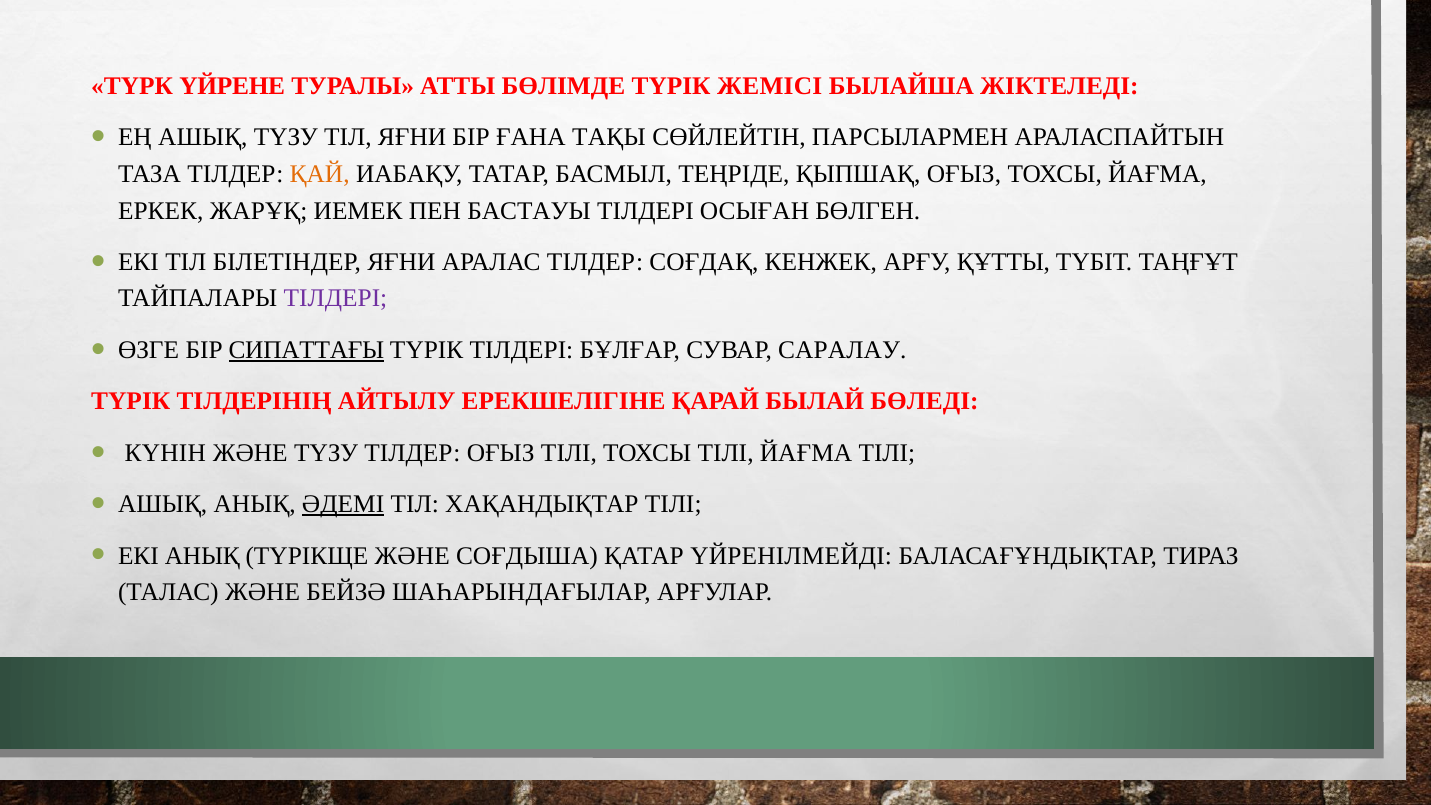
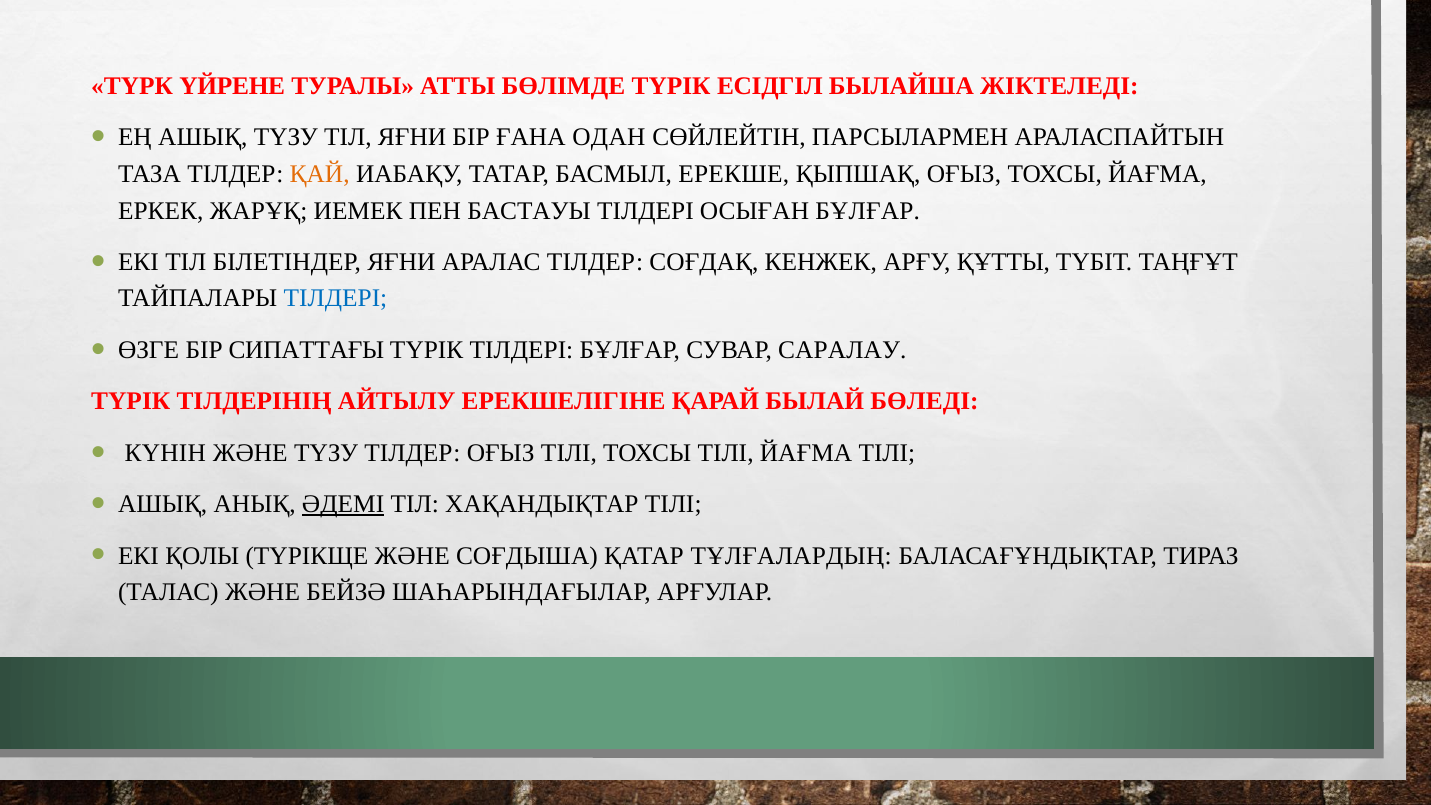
ЖЕМІСІ: ЖЕМІСІ -> ЕСІДГІЛ (770, 86)
ТАҚЫ: ТАҚЫ -> ОДАН (609, 138)
ТЕҢРІДЕ: ТЕҢРІДЕ -> ЕРЕКШЕ (734, 174)
ОСЫҒАН БӨЛГЕН: БӨЛГЕН -> БҰЛҒАР (868, 211)
ТІЛДЕРІ colour: purple -> blue (335, 299)
СИПАТТАҒЫ underline: present -> none (306, 350)
ЕКІ АНЫҚ: АНЫҚ -> ҚОЛЫ (202, 556)
ҮЙРЕНІЛМЕЙДІ: ҮЙРЕНІЛМЕЙДІ -> ТҰЛҒАЛАРДЫҢ (791, 556)
